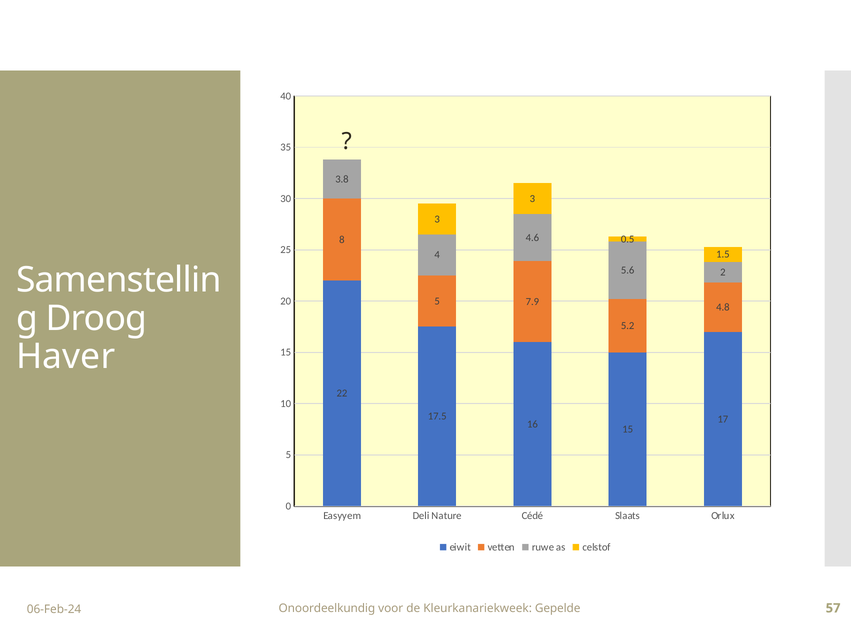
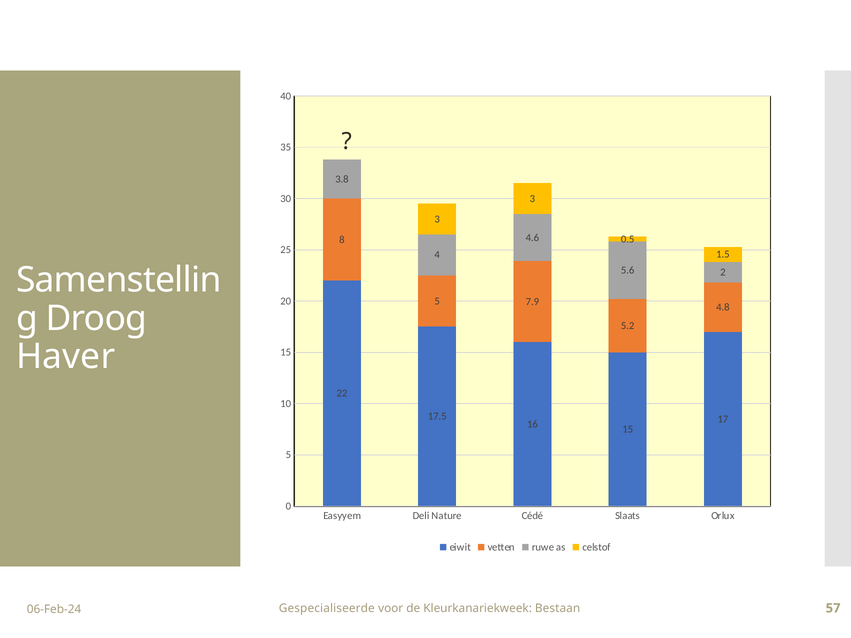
Onoordeelkundig: Onoordeelkundig -> Gespecialiseerde (327, 608)
Gepelde: Gepelde -> Bestaan (558, 608)
